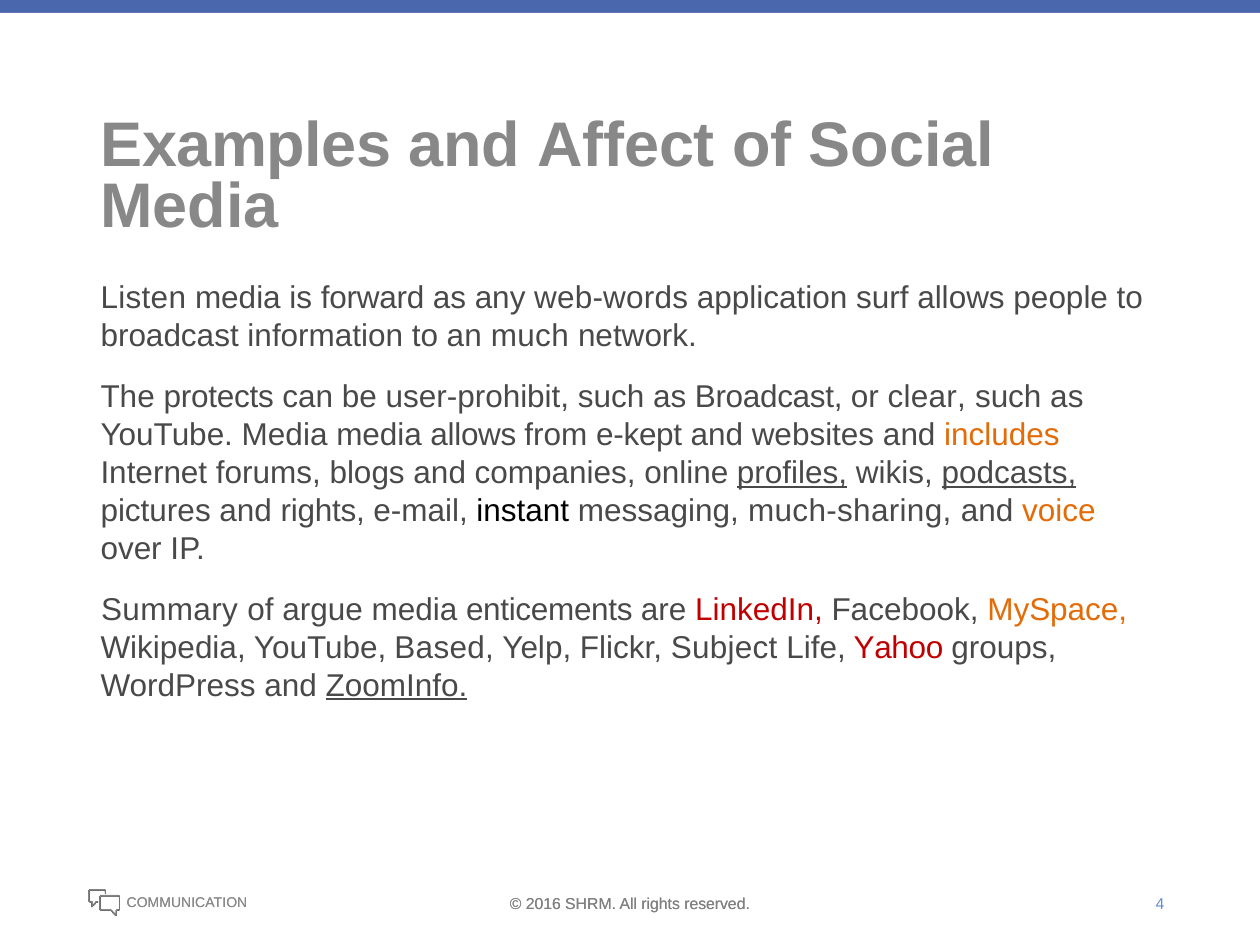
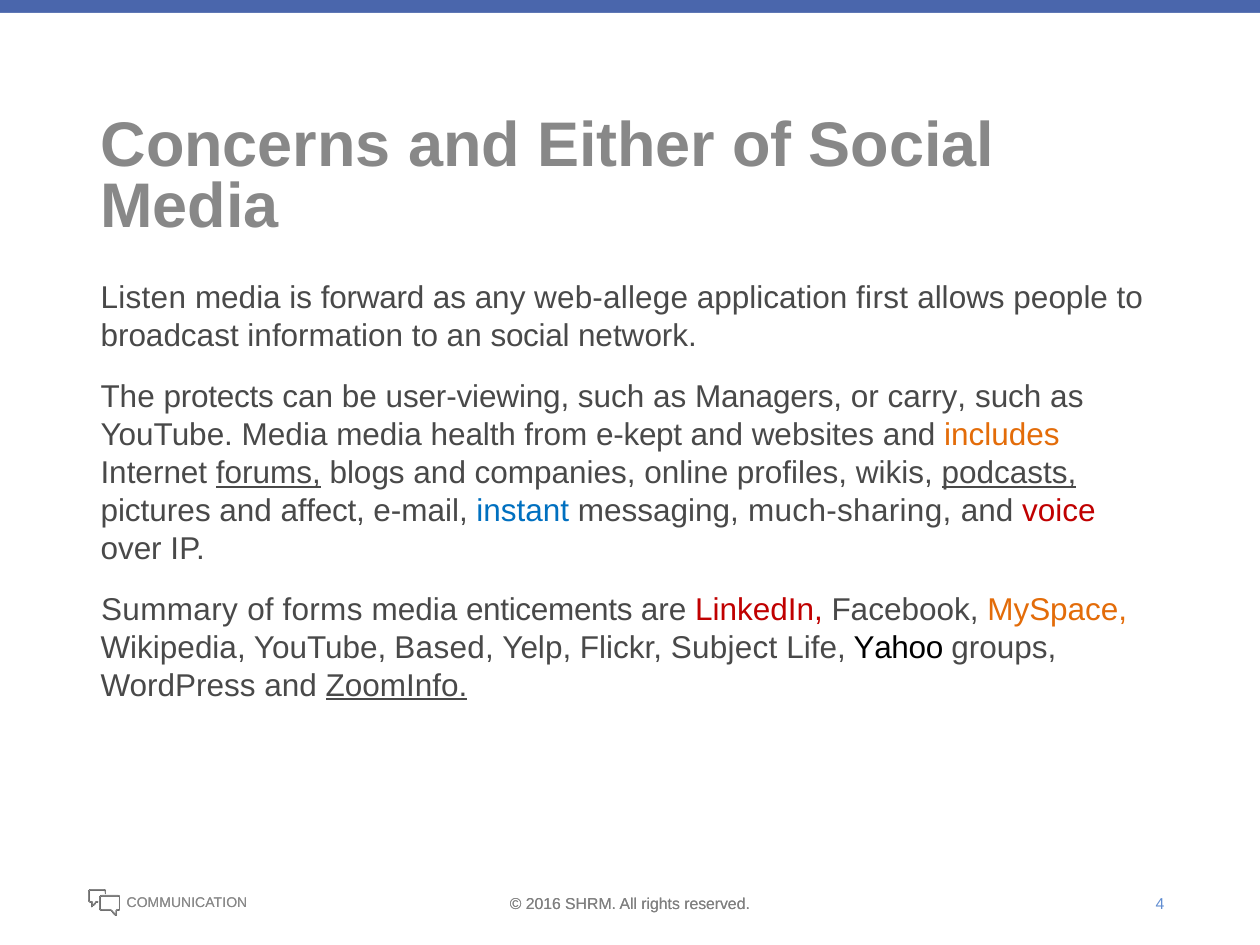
Examples: Examples -> Concerns (246, 146)
Affect: Affect -> Either (626, 146)
web-words: web-words -> web-allege (611, 298)
surf: surf -> first (882, 298)
an much: much -> social (530, 336)
user-prohibit: user-prohibit -> user-viewing (477, 397)
as Broadcast: Broadcast -> Managers (769, 397)
clear: clear -> carry (927, 397)
media allows: allows -> health (473, 435)
forums underline: none -> present (268, 473)
profiles underline: present -> none (792, 473)
and rights: rights -> affect (323, 511)
instant colour: black -> blue (523, 511)
voice colour: orange -> red (1059, 511)
argue: argue -> forms (323, 610)
Yahoo colour: red -> black (899, 648)
